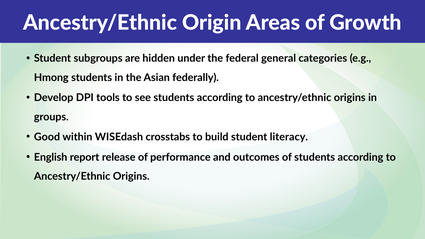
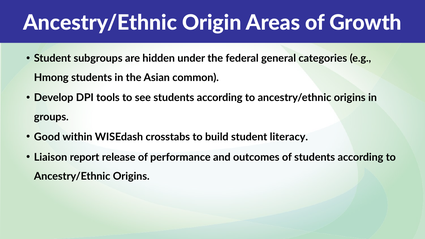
federally: federally -> common (196, 78)
English: English -> Liaison (51, 157)
